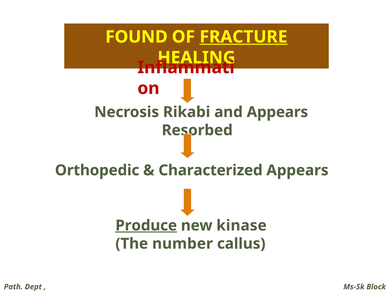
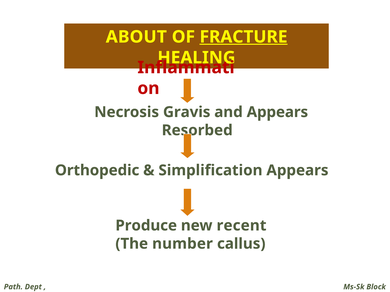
FOUND: FOUND -> ABOUT (136, 37)
Rikabi: Rikabi -> Gravis (187, 112)
Characterized: Characterized -> Simplification (210, 171)
Produce underline: present -> none (146, 226)
kinase: kinase -> recent (242, 226)
